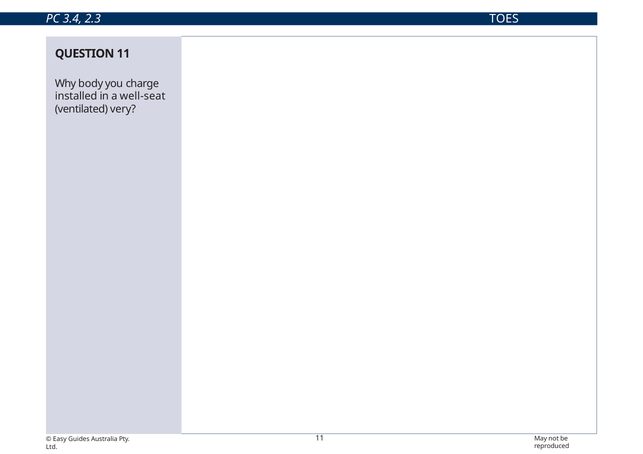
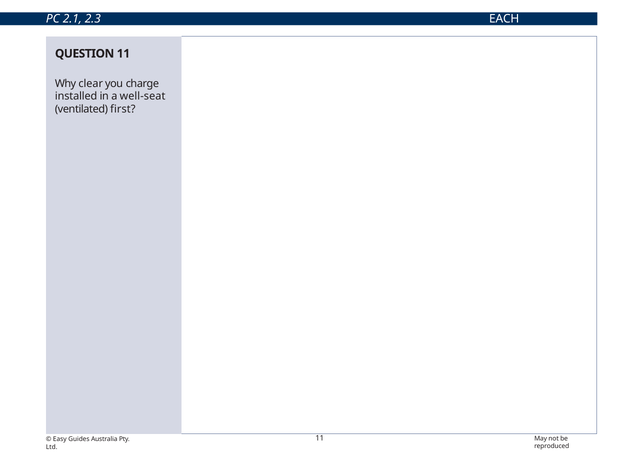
3.4: 3.4 -> 2.1 (72, 19)
TOES: TOES -> EACH (504, 19)
body: body -> clear (91, 84)
very: very -> first (123, 109)
